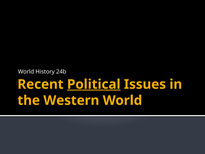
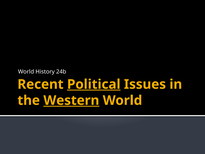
Western underline: none -> present (71, 100)
